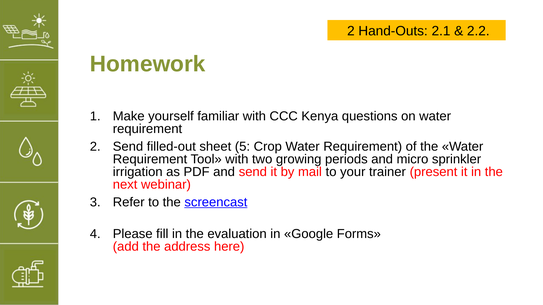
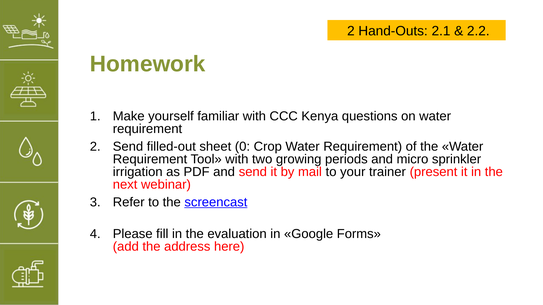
5: 5 -> 0 (242, 147)
